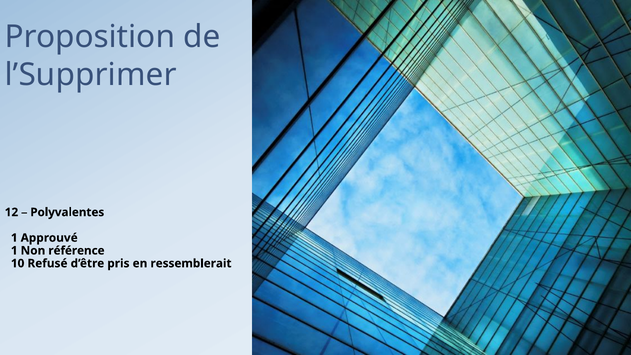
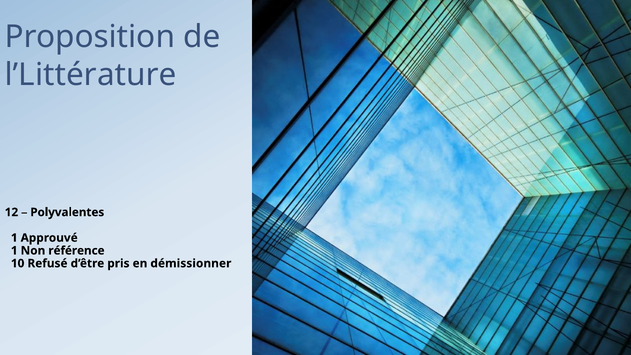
l’Supprimer: l’Supprimer -> l’Littérature (91, 75)
ressemblerait: ressemblerait -> démissionner (191, 263)
